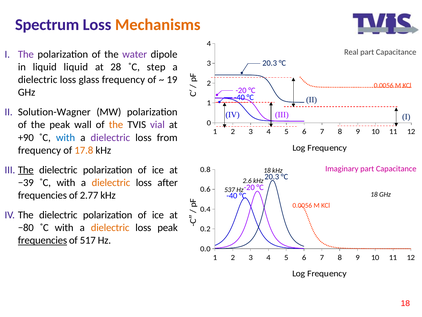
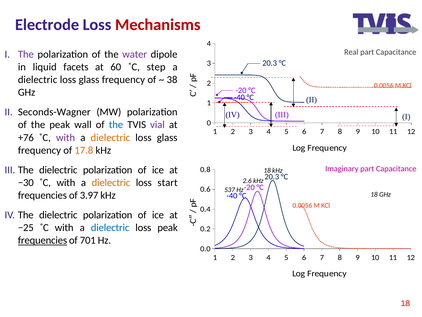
Spectrum: Spectrum -> Electrode (47, 25)
Mechanisms colour: orange -> red (158, 25)
liquid liquid: liquid -> facets (76, 67)
28: 28 -> 60 (116, 67)
19: 19 -> 38 (172, 80)
Solution-Wagner: Solution-Wagner -> Seconds-Wagner (54, 112)
the colour: orange -> blue (116, 125)
+90: +90 -> +76 (26, 137)
with colour: blue -> purple (66, 137)
dielectric colour: purple -> orange (110, 137)
from: from -> glass (167, 137)
The underline: present -> none (26, 170)
−39: −39 -> −30 (26, 182)
after: after -> start (168, 182)
2.77: 2.77 -> 3.97 (89, 195)
−80: −80 -> −25 (26, 227)
dielectric colour: orange -> blue (110, 227)
517: 517 -> 701 (88, 240)
